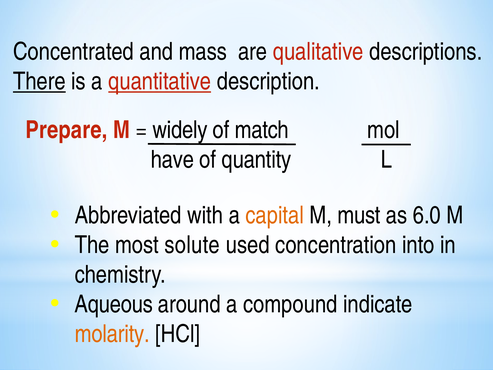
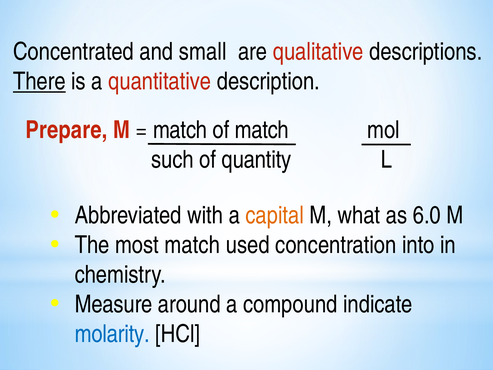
mass: mass -> small (203, 52)
quantitative underline: present -> none (160, 81)
widely: widely -> match (180, 130)
have: have -> such (172, 159)
must: must -> what (359, 215)
most solute: solute -> match (192, 245)
Aqueous: Aqueous -> Measure (114, 304)
molarity colour: orange -> blue (112, 334)
